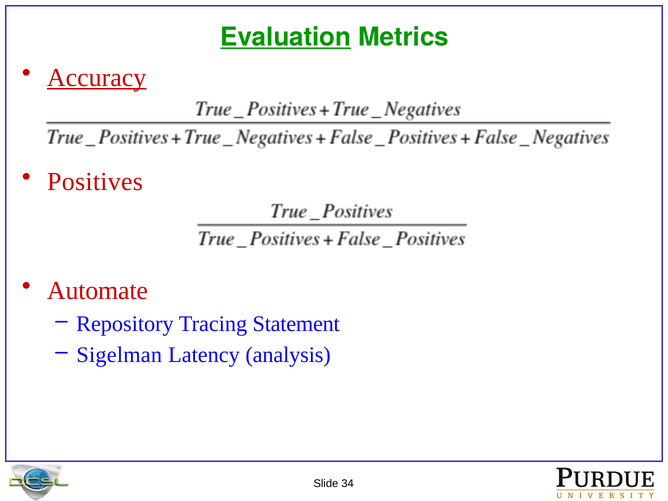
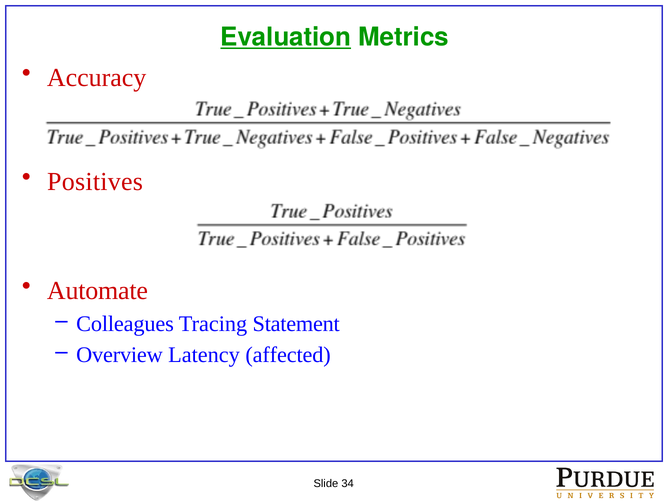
Accuracy underline: present -> none (97, 77)
Repository: Repository -> Colleagues (125, 324)
Sigelman: Sigelman -> Overview (119, 355)
analysis: analysis -> affected (288, 355)
